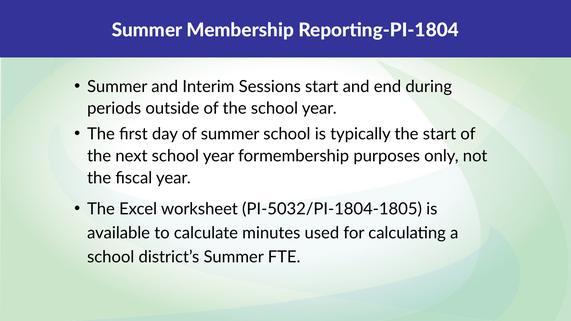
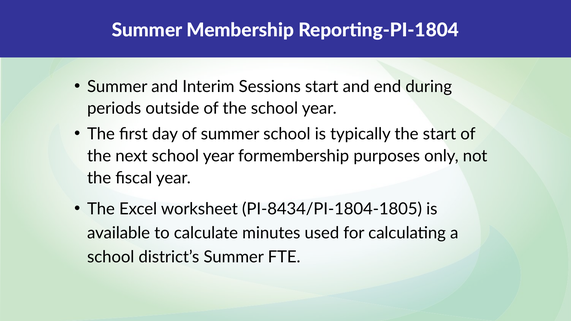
PI-5032/PI-1804-1805: PI-5032/PI-1804-1805 -> PI-8434/PI-1804-1805 (332, 209)
